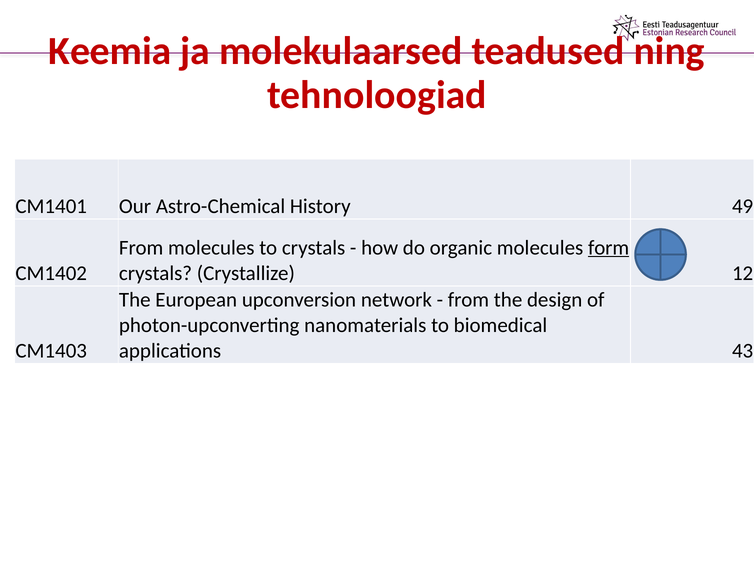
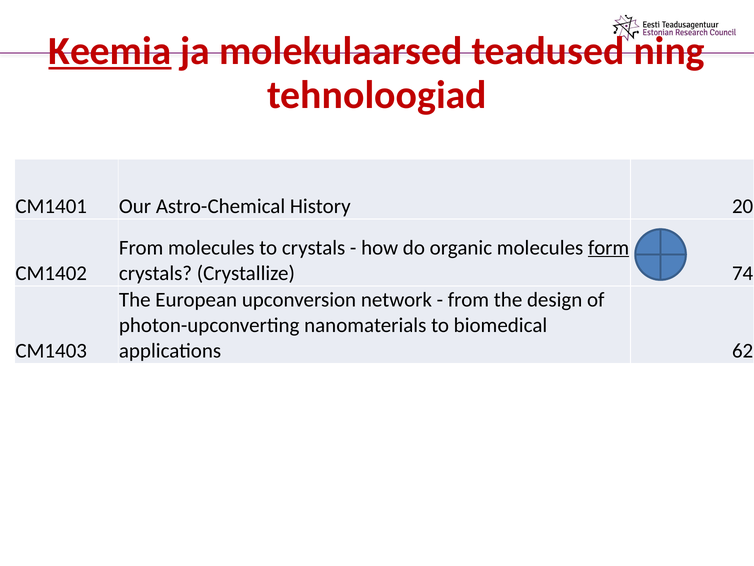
Keemia underline: none -> present (110, 51)
49: 49 -> 20 (743, 206)
12: 12 -> 74 (743, 273)
43: 43 -> 62 (743, 351)
